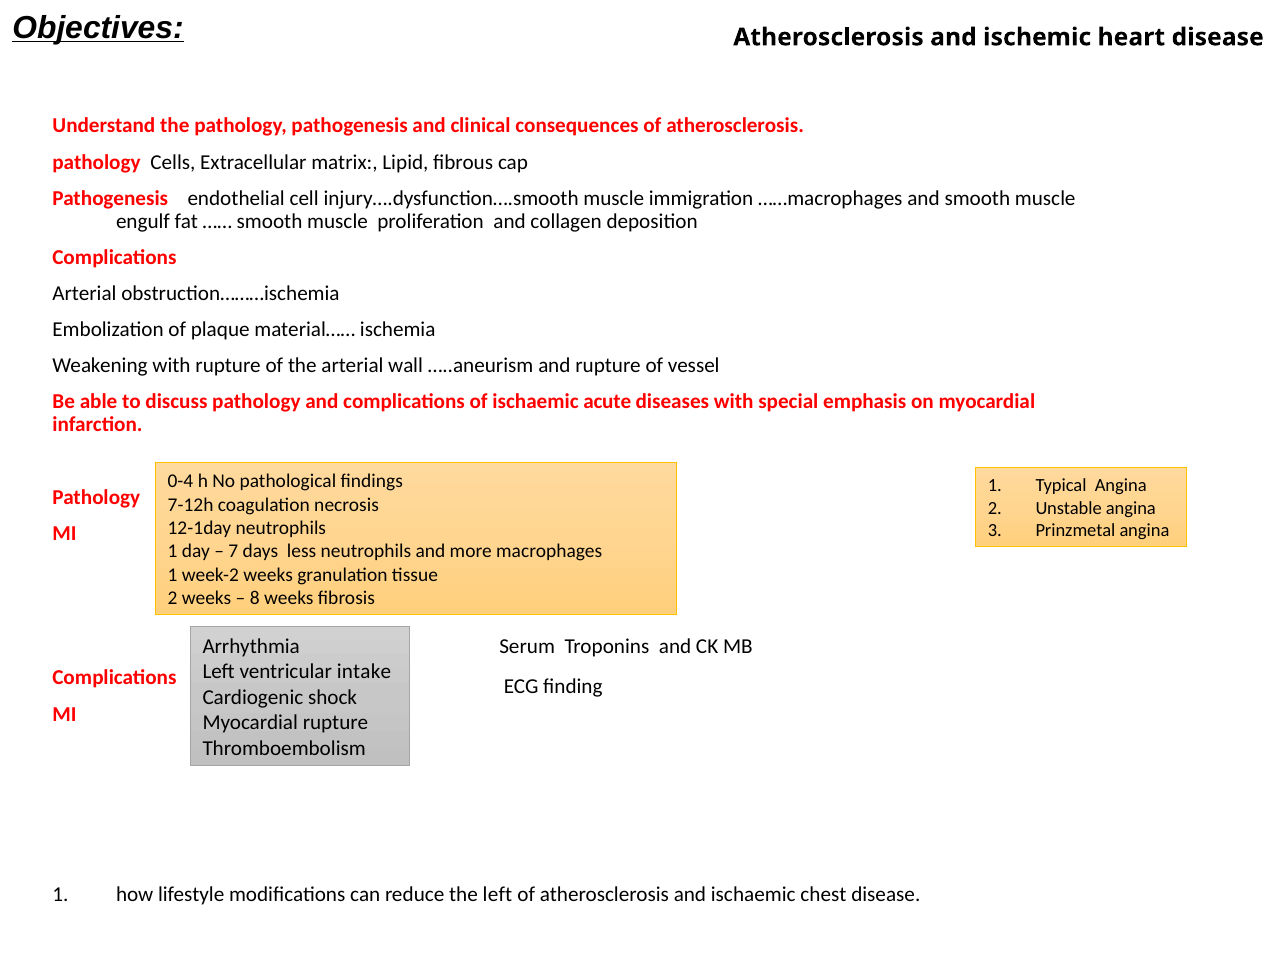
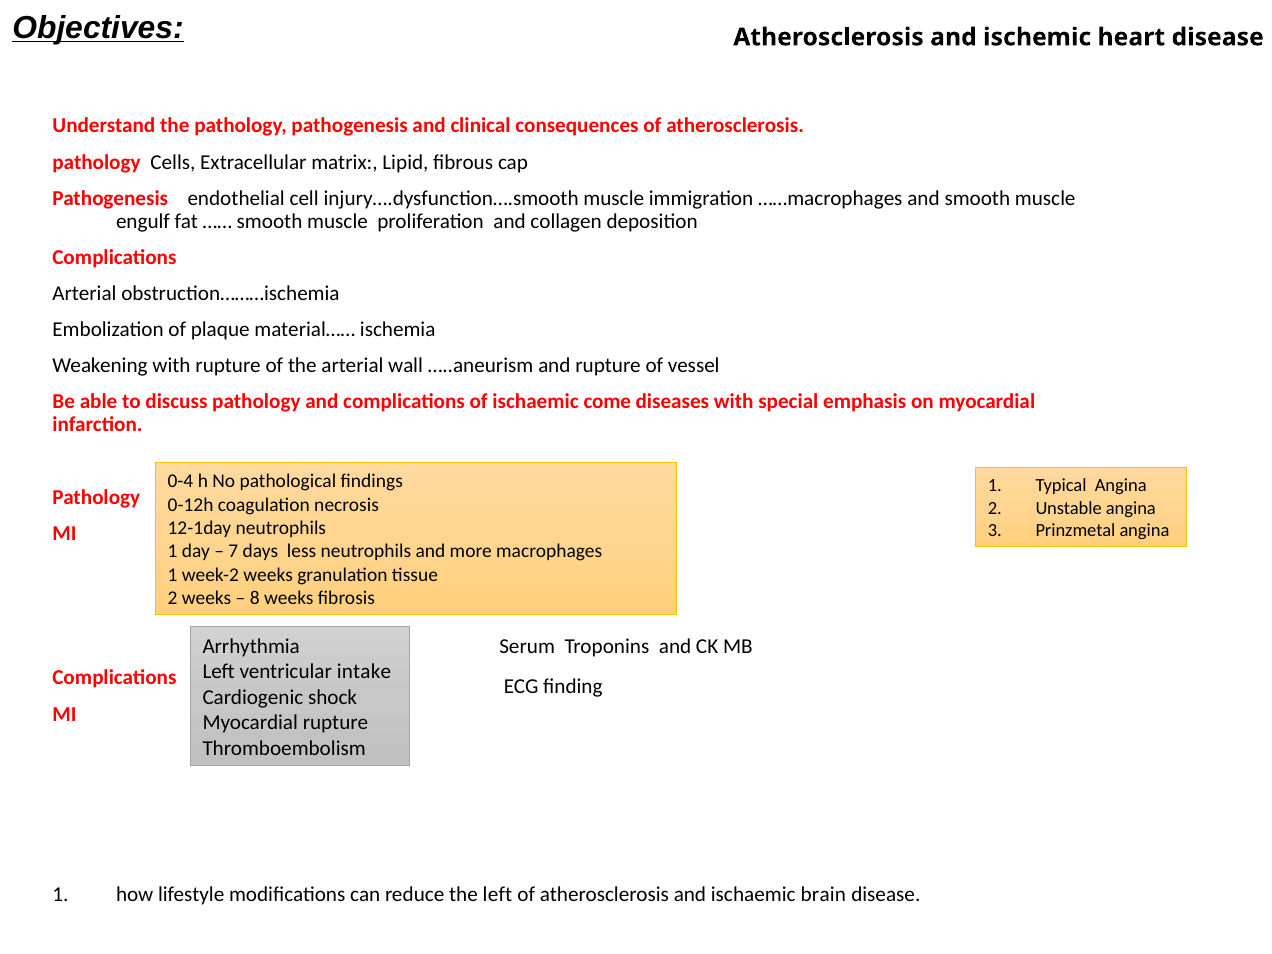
acute: acute -> come (607, 402)
7-12h: 7-12h -> 0-12h (191, 505)
chest: chest -> brain (823, 895)
